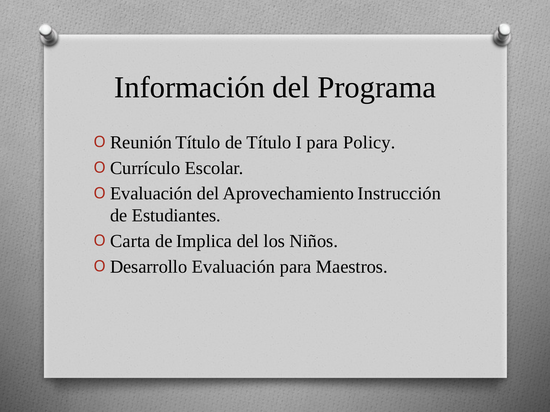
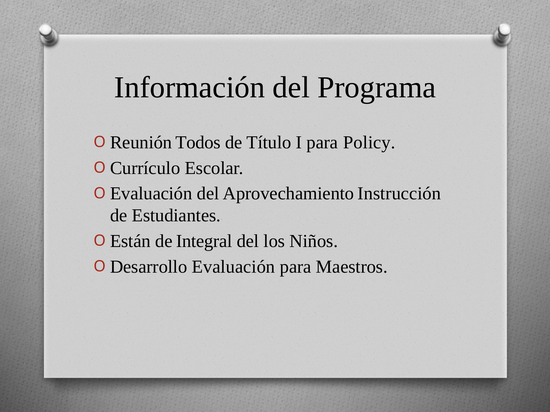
Reunión Título: Título -> Todos (198, 143)
Carta: Carta -> Están (130, 241)
Implica: Implica -> Integral (204, 241)
